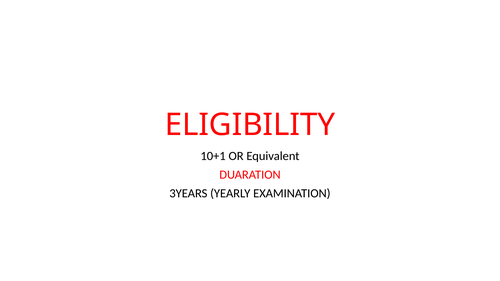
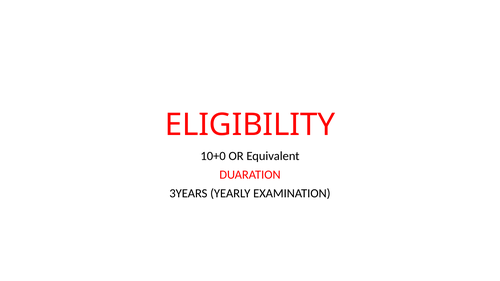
10+1: 10+1 -> 10+0 (213, 156)
